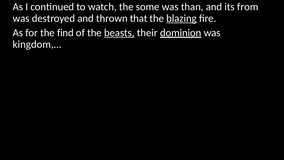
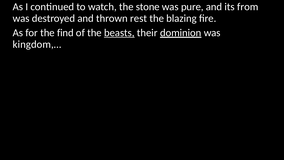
some: some -> stone (148, 7)
than: than -> pure (192, 7)
that: that -> rest (139, 18)
blazing underline: present -> none (182, 18)
